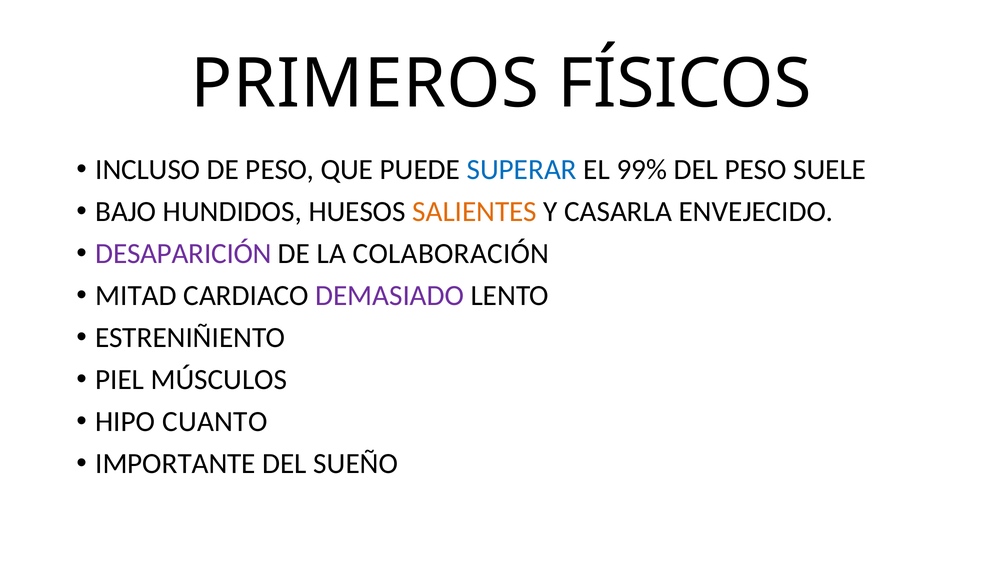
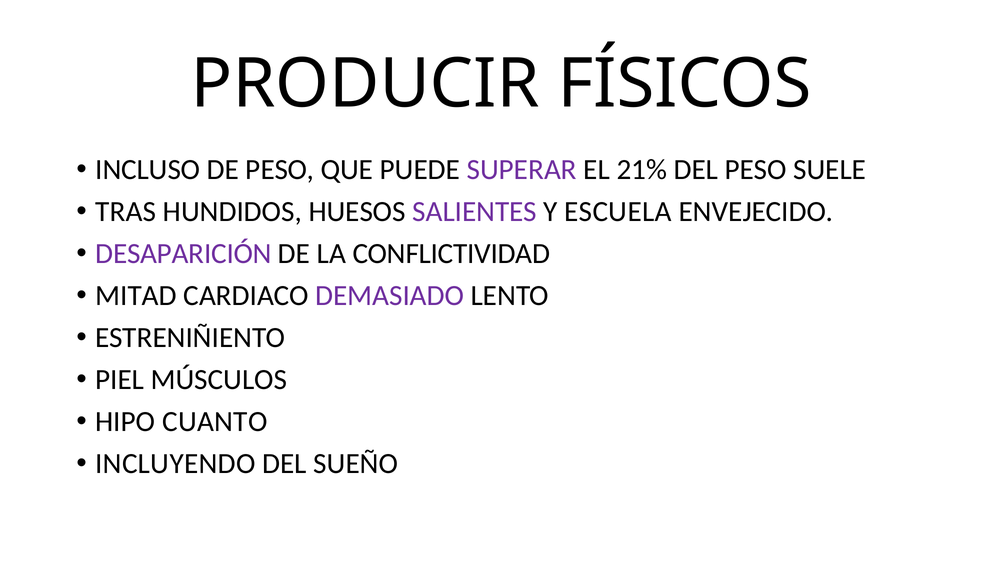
PRIMEROS: PRIMEROS -> PRODUCIR (365, 84)
SUPERAR colour: blue -> purple (522, 170)
99%: 99% -> 21% (642, 170)
BAJO: BAJO -> TRAS (126, 212)
SALIENTES colour: orange -> purple (475, 212)
CASARLA: CASARLA -> ESCUELA (618, 212)
COLABORACIÓN: COLABORACIÓN -> CONFLICTIVIDAD (451, 254)
IMPORTANTE: IMPORTANTE -> INCLUYENDO (175, 464)
